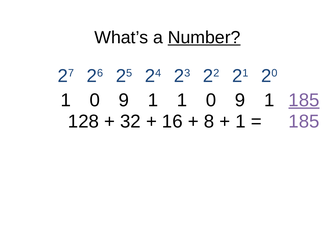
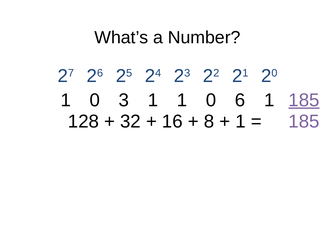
Number underline: present -> none (204, 38)
9: 9 -> 3 (124, 100)
1 1 0 9: 9 -> 6 (240, 100)
